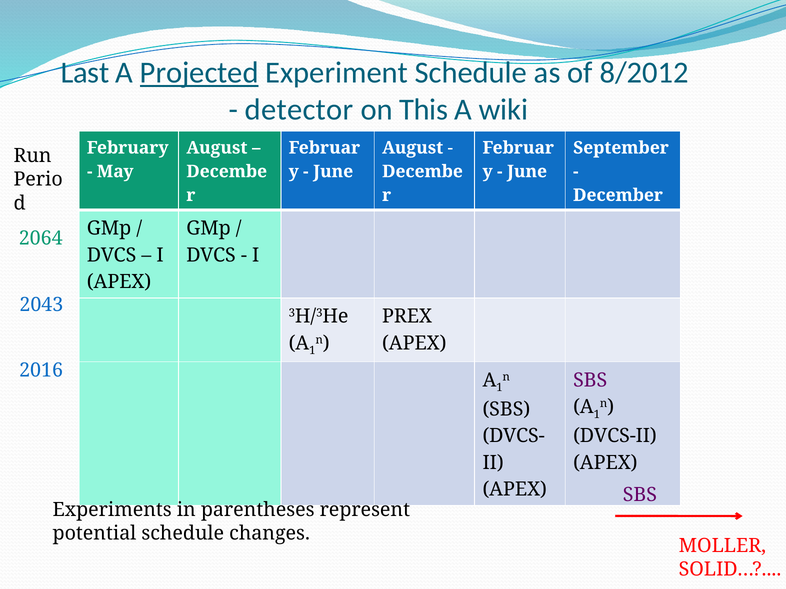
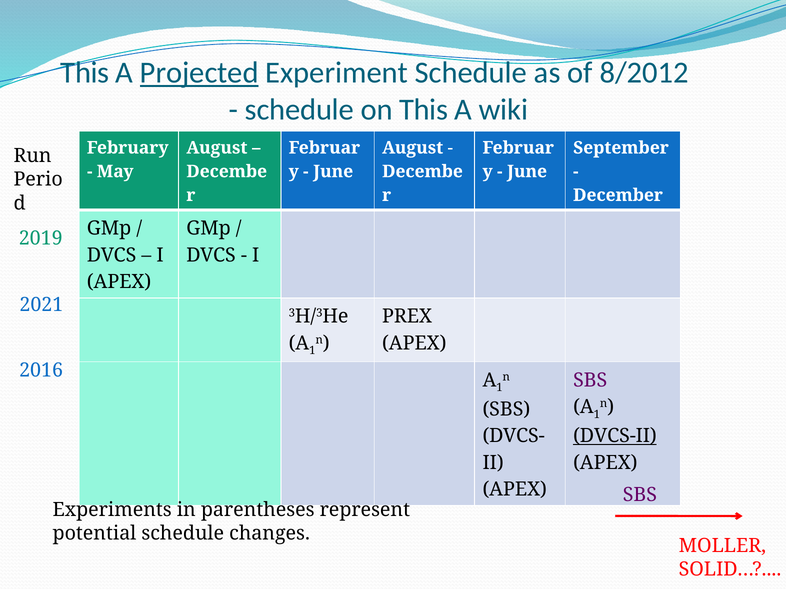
Last: Last -> This (85, 73)
detector: detector -> schedule (299, 110)
2064: 2064 -> 2019 (41, 238)
2043: 2043 -> 2021 (41, 305)
DVCS-II underline: none -> present (615, 436)
